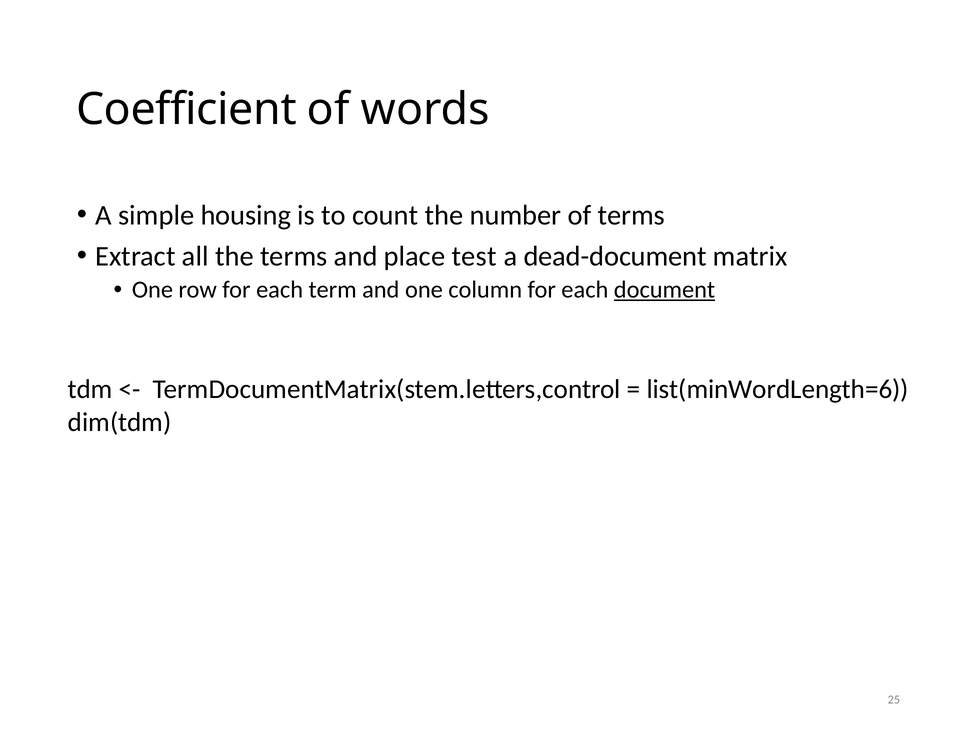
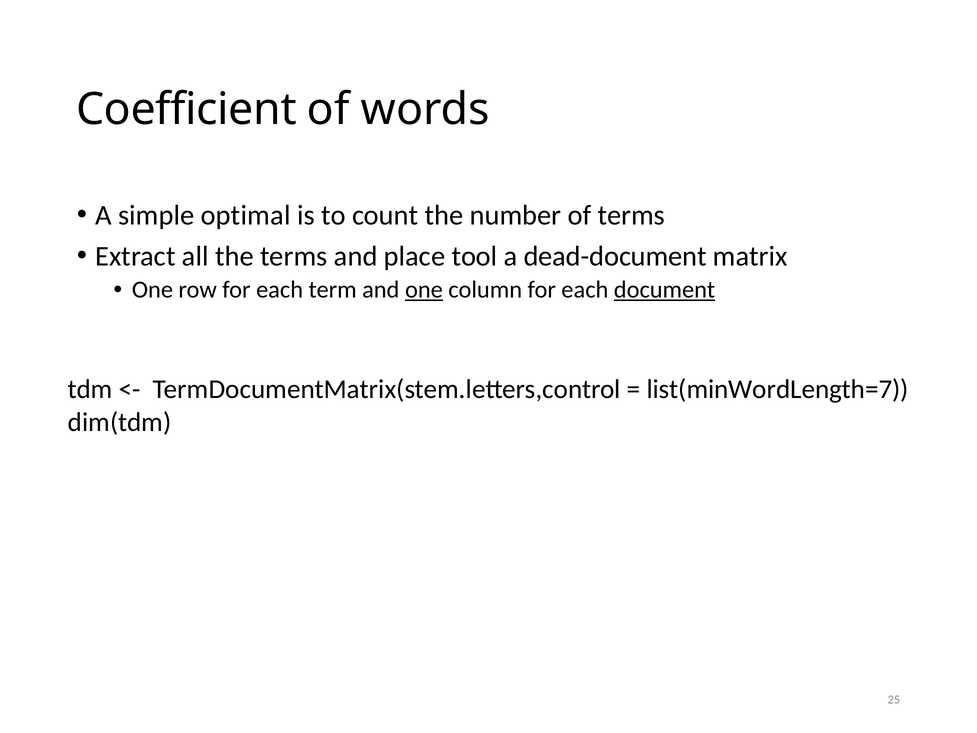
housing: housing -> optimal (246, 215)
test: test -> tool (474, 256)
one underline: none -> present (424, 290)
list(minWordLength=6: list(minWordLength=6 -> list(minWordLength=7 (778, 389)
